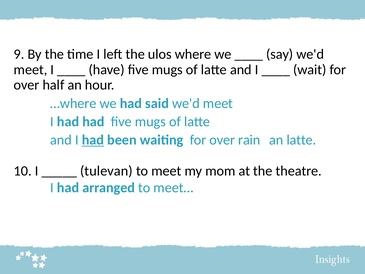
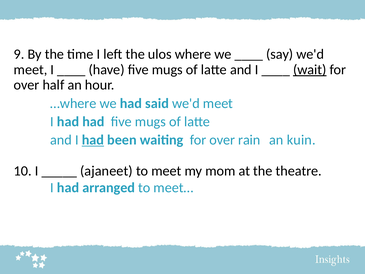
wait underline: none -> present (310, 70)
an latte: latte -> kuin (301, 140)
tulevan: tulevan -> ajaneet (106, 171)
